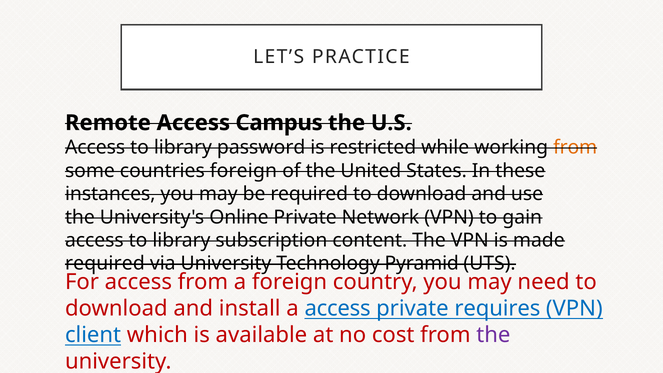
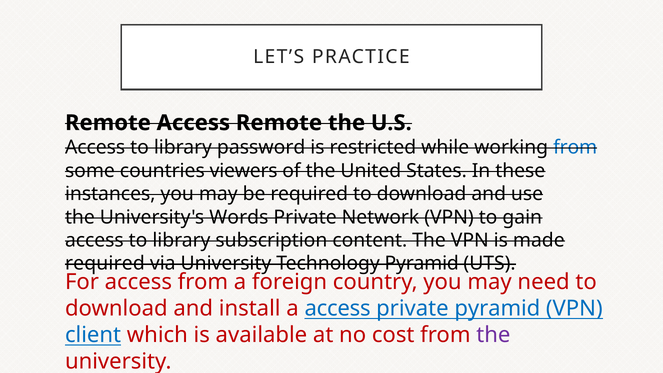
Access Campus: Campus -> Remote (279, 123)
from colour: orange -> blue (575, 147)
countries foreign: foreign -> viewers (244, 171)
Online: Online -> Words (239, 217)
private requires: requires -> pyramid (497, 309)
